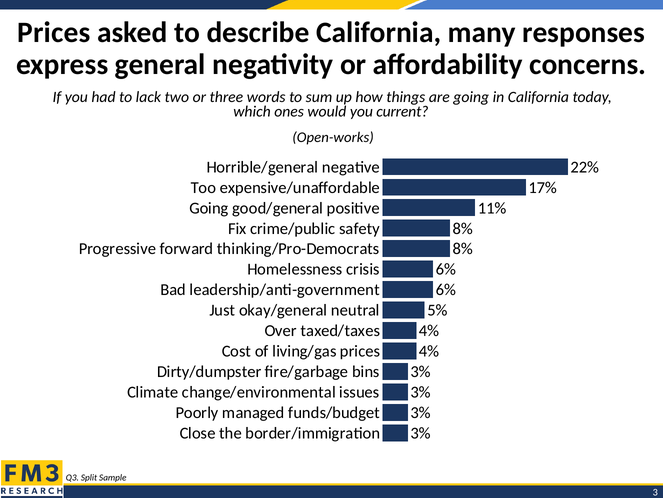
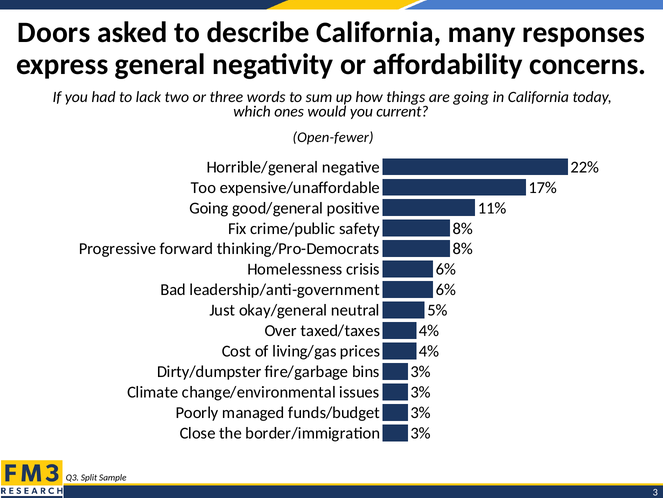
Prices: Prices -> Doors (54, 32)
Open-works: Open-works -> Open-fewer (333, 137)
